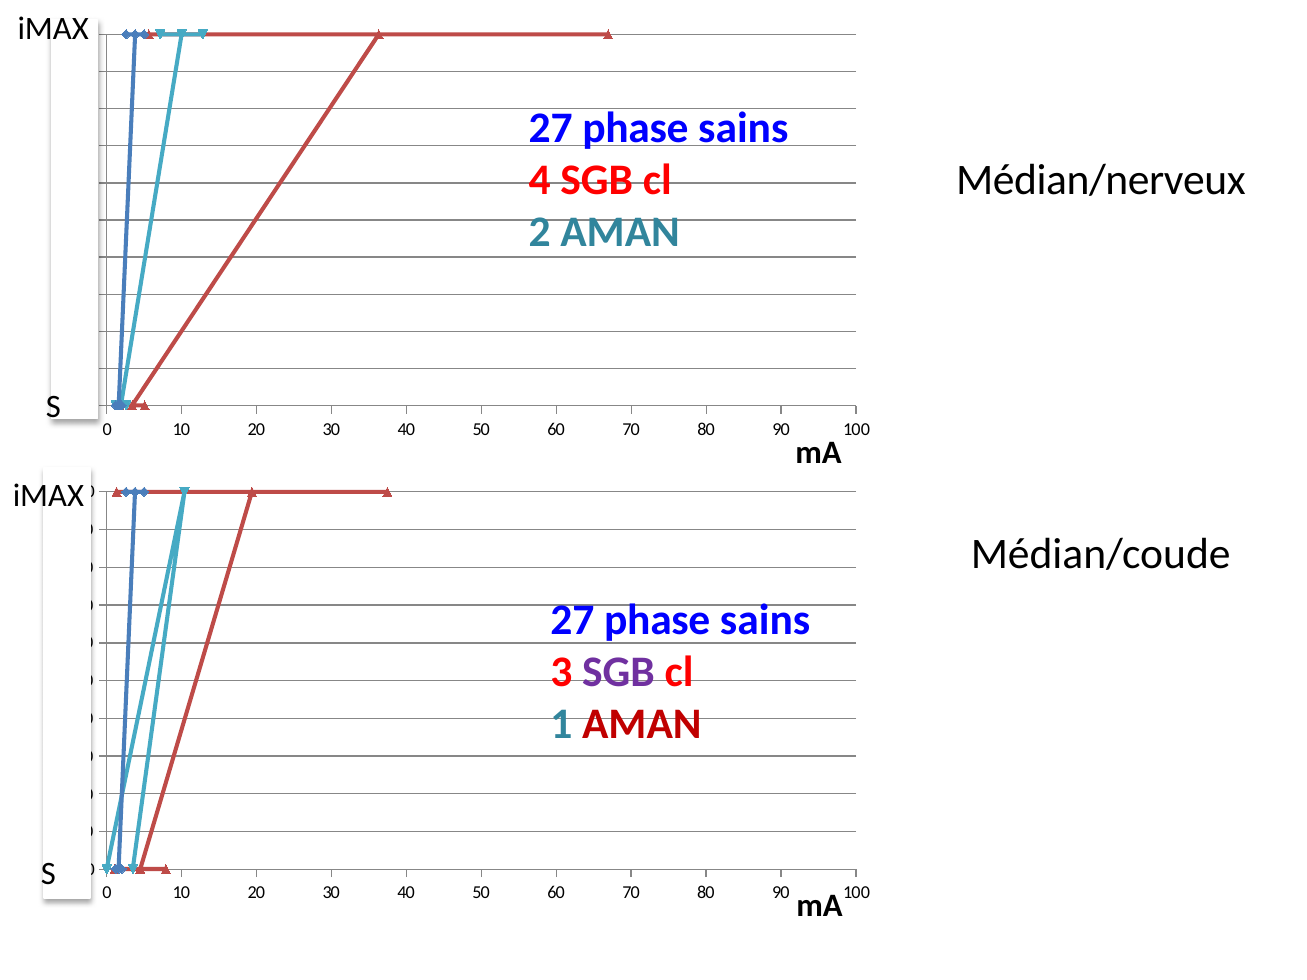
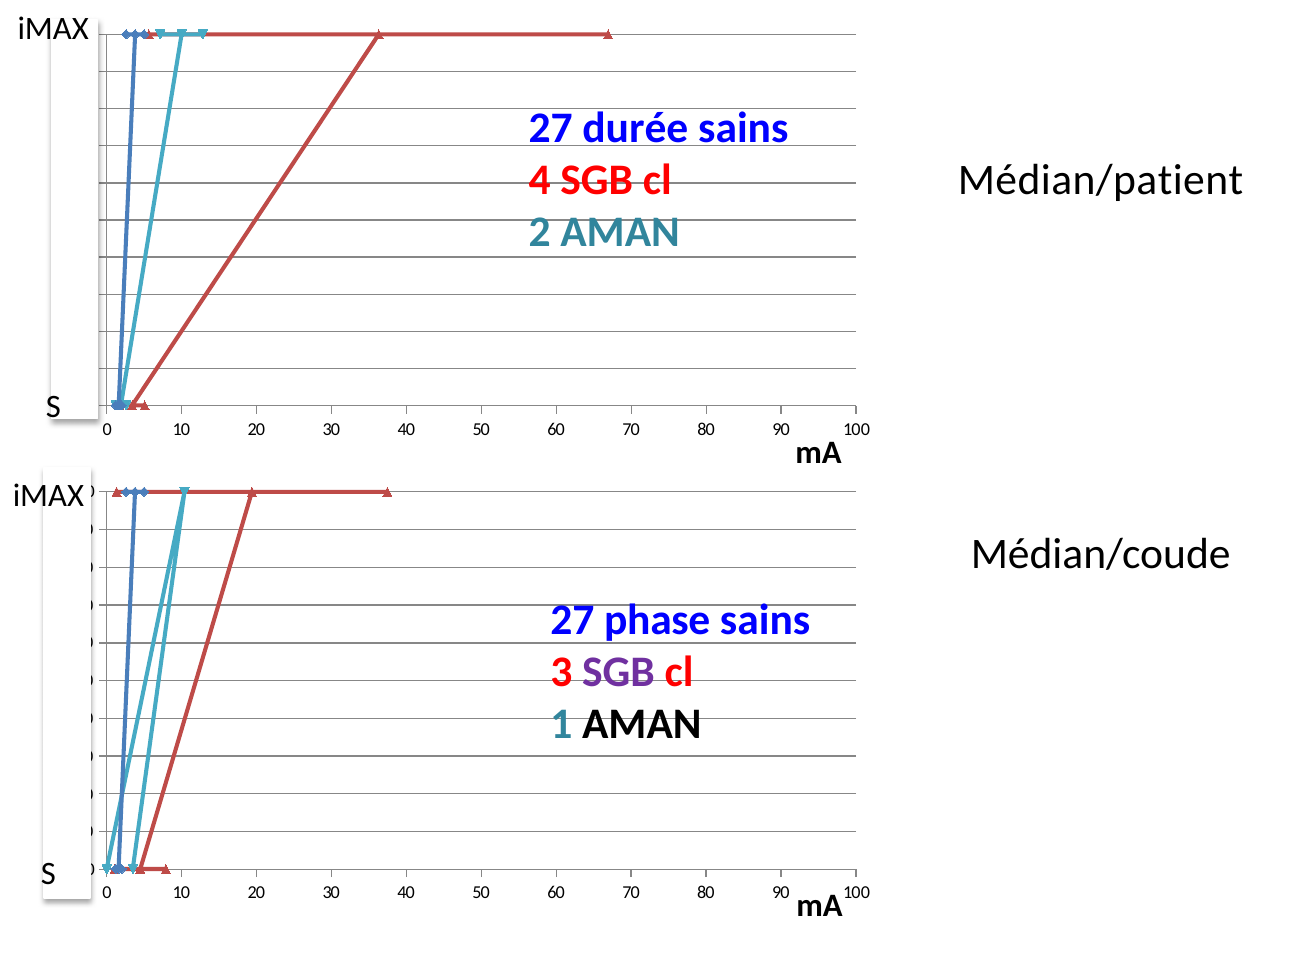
phase: phase -> durée (635, 128)
Médian/nerveux: Médian/nerveux -> Médian/patient (1100, 180)
AMAN colour: red -> black (642, 725)
